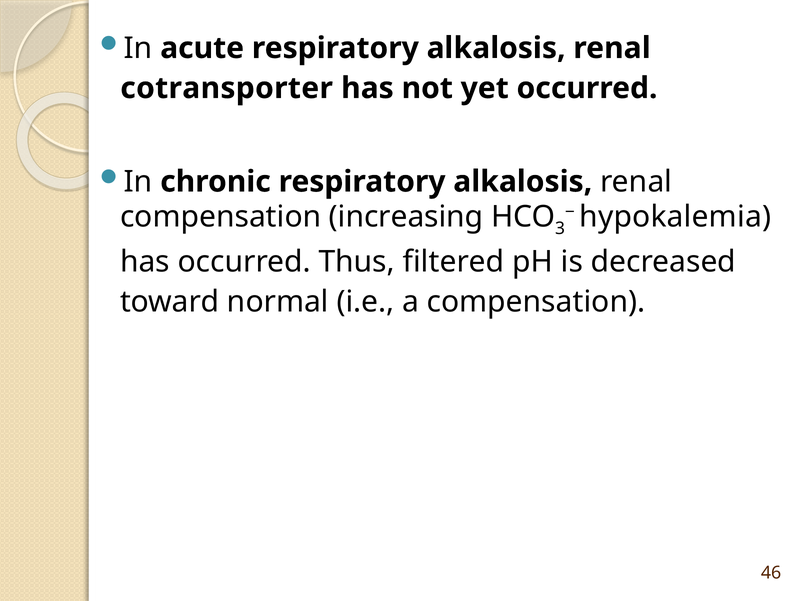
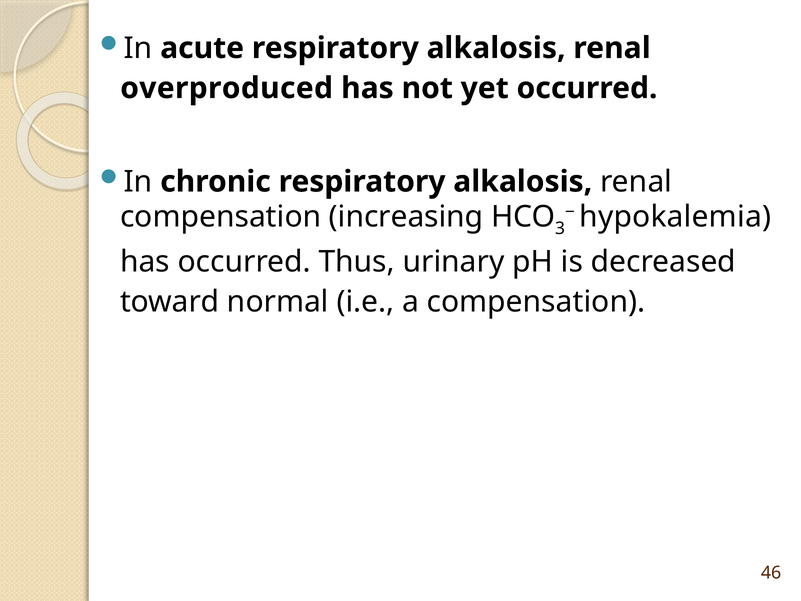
cotransporter: cotransporter -> overproduced (227, 88)
filtered: filtered -> urinary (454, 262)
